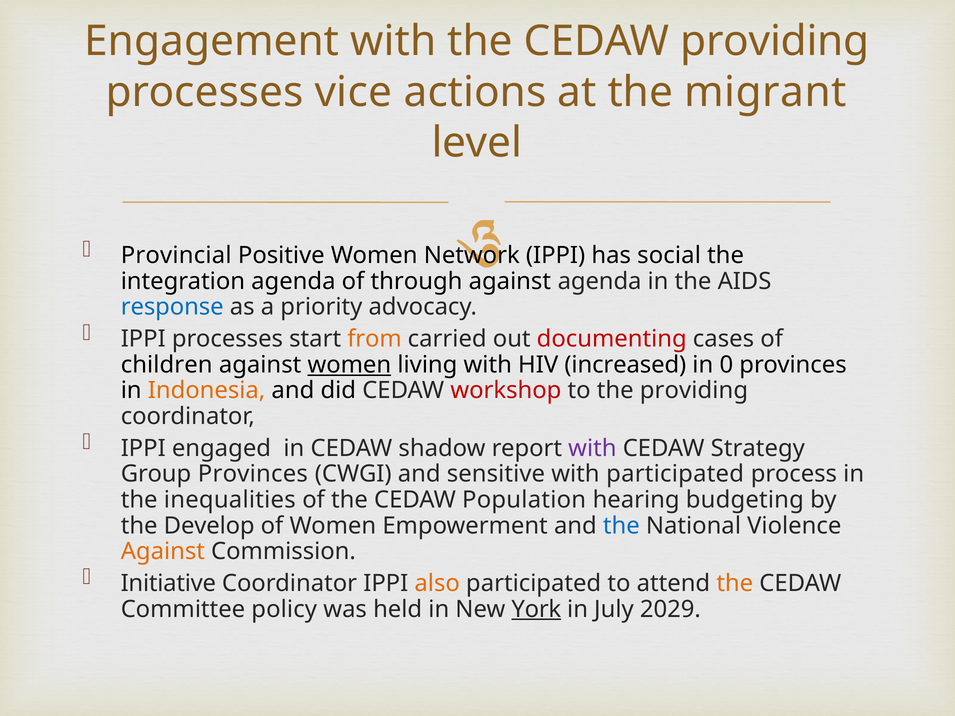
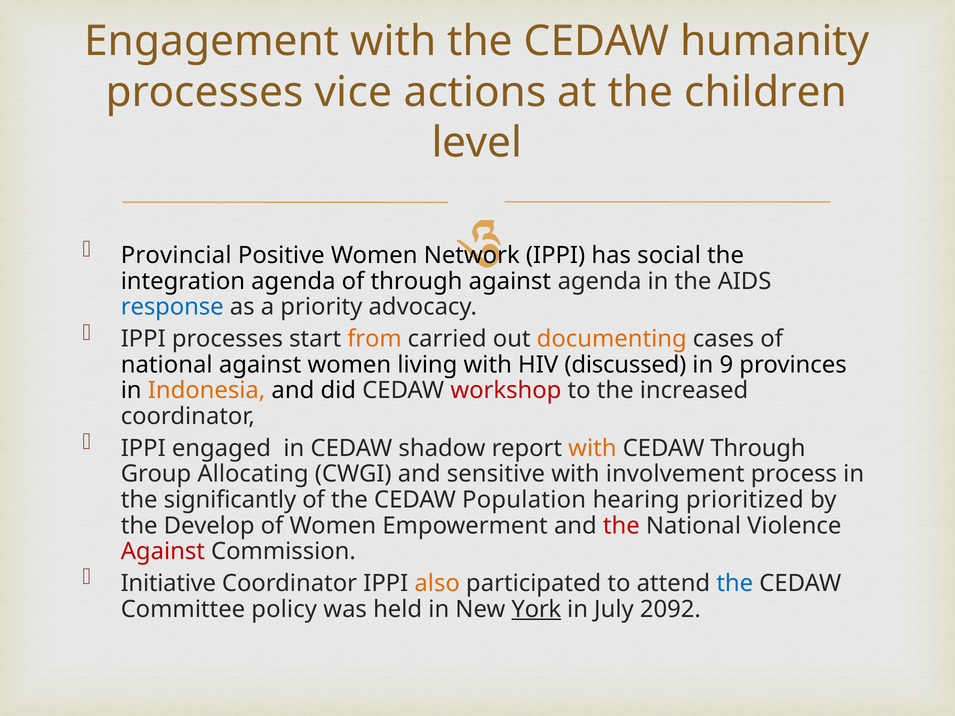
CEDAW providing: providing -> humanity (775, 41)
migrant: migrant -> children (766, 92)
documenting colour: red -> orange (612, 339)
children: children -> national (167, 365)
women underline: present -> none (349, 365)
increased: increased -> discussed (625, 365)
0: 0 -> 9 (726, 365)
the providing: providing -> increased (694, 391)
with colour: purple -> orange (592, 448)
CEDAW Strategy: Strategy -> Through (758, 448)
Group Provinces: Provinces -> Allocating (253, 474)
with participated: participated -> involvement (675, 474)
inequalities: inequalities -> significantly (230, 500)
budgeting: budgeting -> prioritized (745, 500)
the colour: blue -> red (621, 526)
Against colour: orange -> red (163, 552)
the colour: orange -> blue (735, 584)
2029: 2029 -> 2092 (670, 609)
